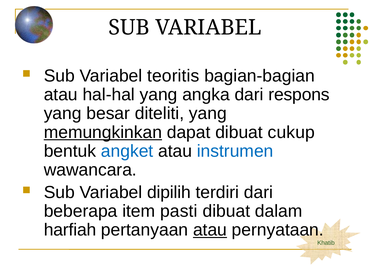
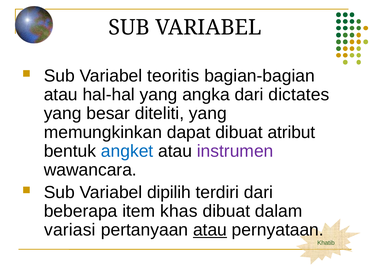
respons: respons -> dictates (299, 95)
memungkinkan underline: present -> none (103, 133)
cukup: cukup -> atribut (291, 133)
instrumen colour: blue -> purple (235, 151)
pasti: pasti -> khas (179, 211)
harfiah: harfiah -> variasi (70, 230)
